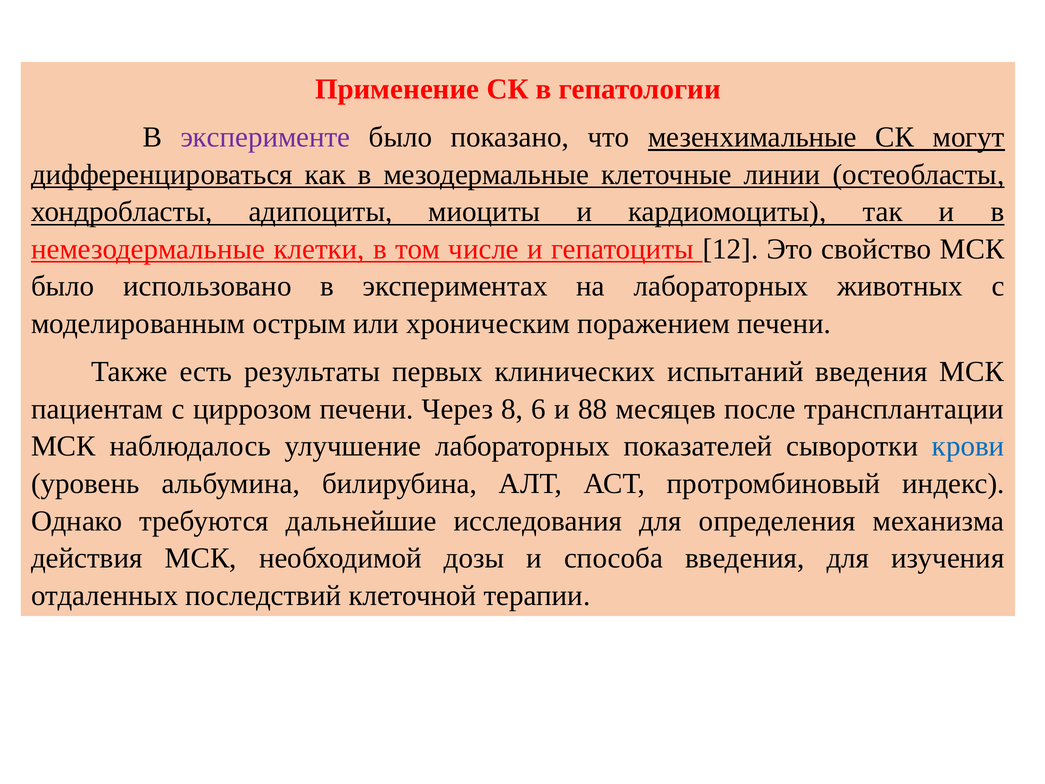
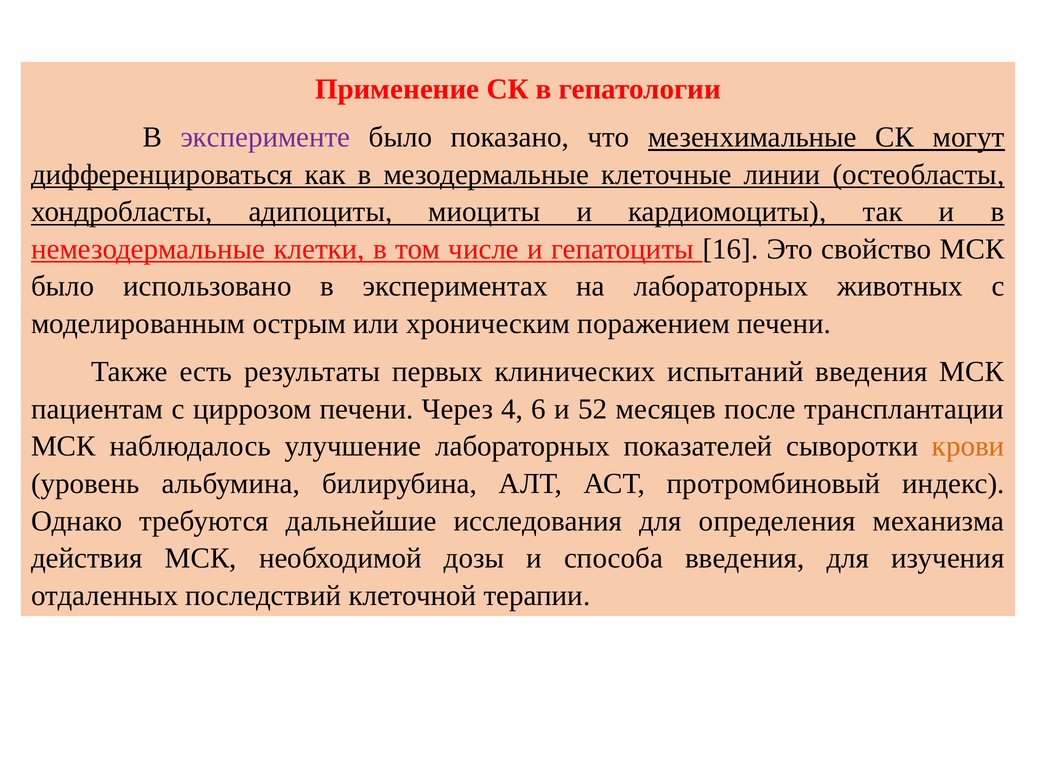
12: 12 -> 16 (731, 249)
8: 8 -> 4 (512, 409)
88: 88 -> 52 (593, 409)
крови colour: blue -> orange (968, 446)
